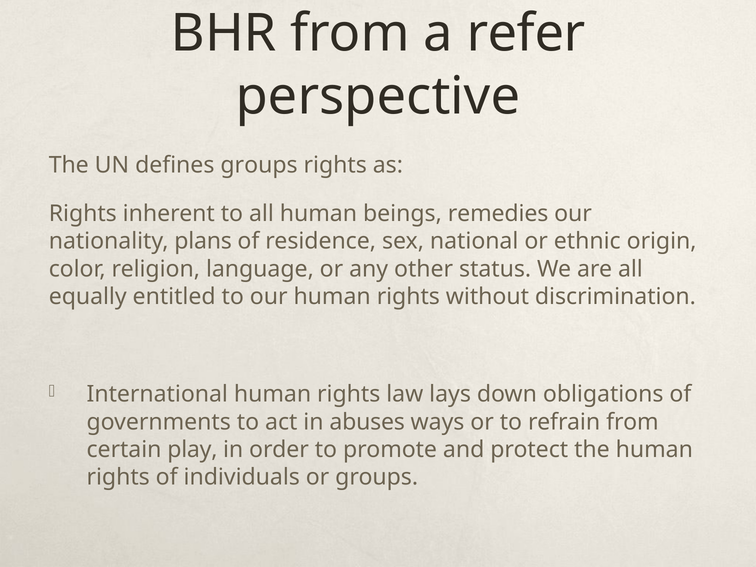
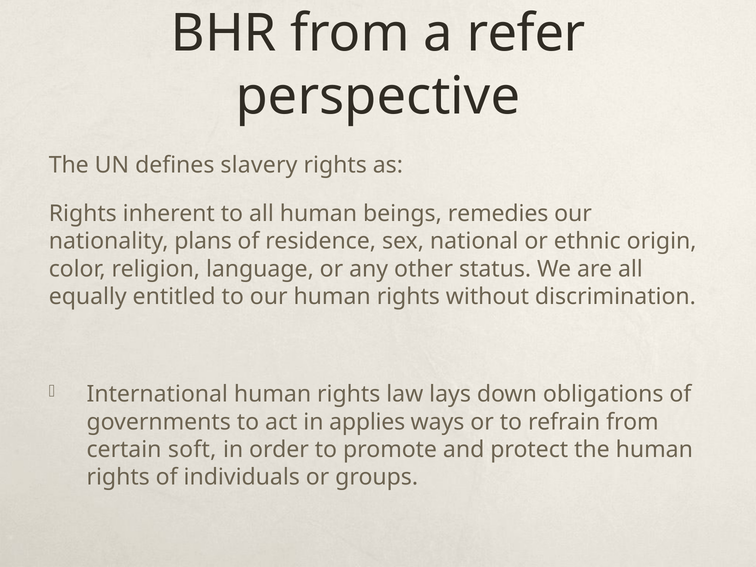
defines groups: groups -> slavery (259, 165)
abuses: abuses -> applies (367, 422)
play: play -> soft (192, 450)
